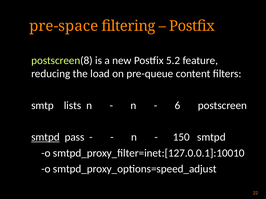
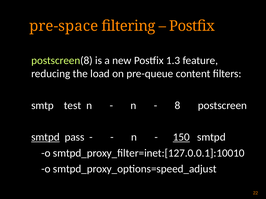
5.2: 5.2 -> 1.3 (173, 61)
lists: lists -> test (73, 106)
6: 6 -> 8 (178, 106)
150 underline: none -> present (181, 137)
